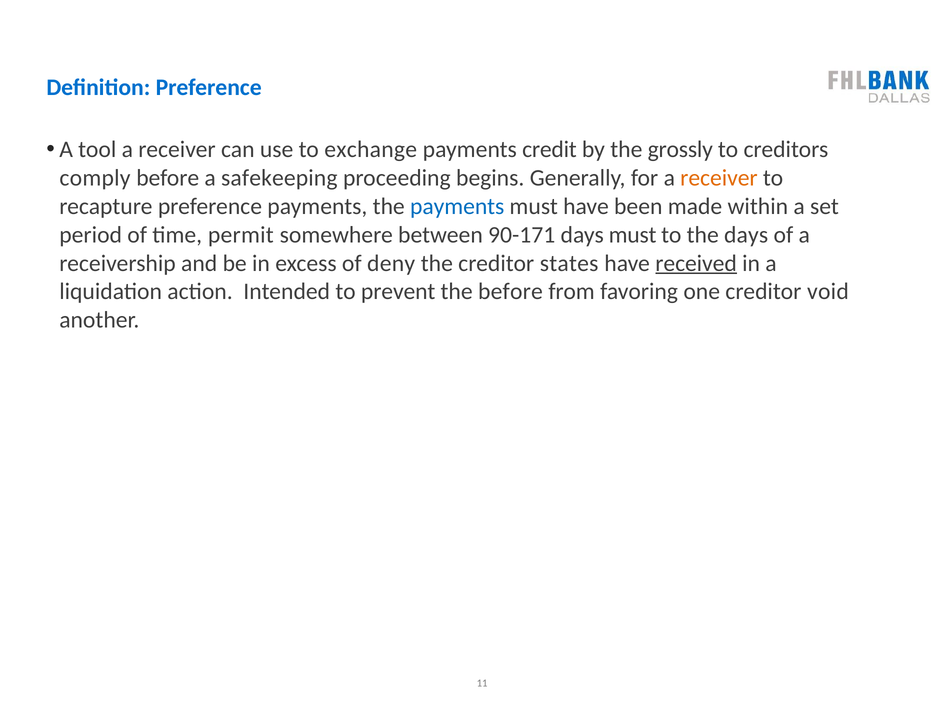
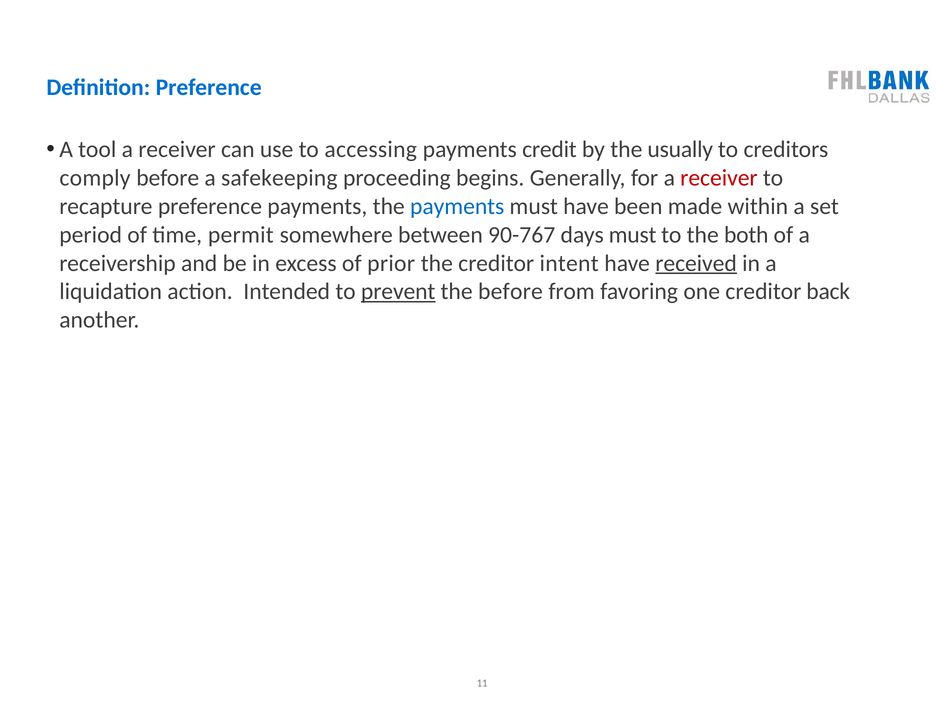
exchange: exchange -> accessing (371, 149)
grossly: grossly -> usually (680, 149)
receiver colour: orange -> red (719, 178)
90-171: 90-171 -> 90-767 (522, 235)
the days: days -> both (746, 235)
deny: deny -> prior (391, 263)
states: states -> intent (569, 263)
prevent underline: none -> present (398, 291)
void: void -> back (828, 291)
